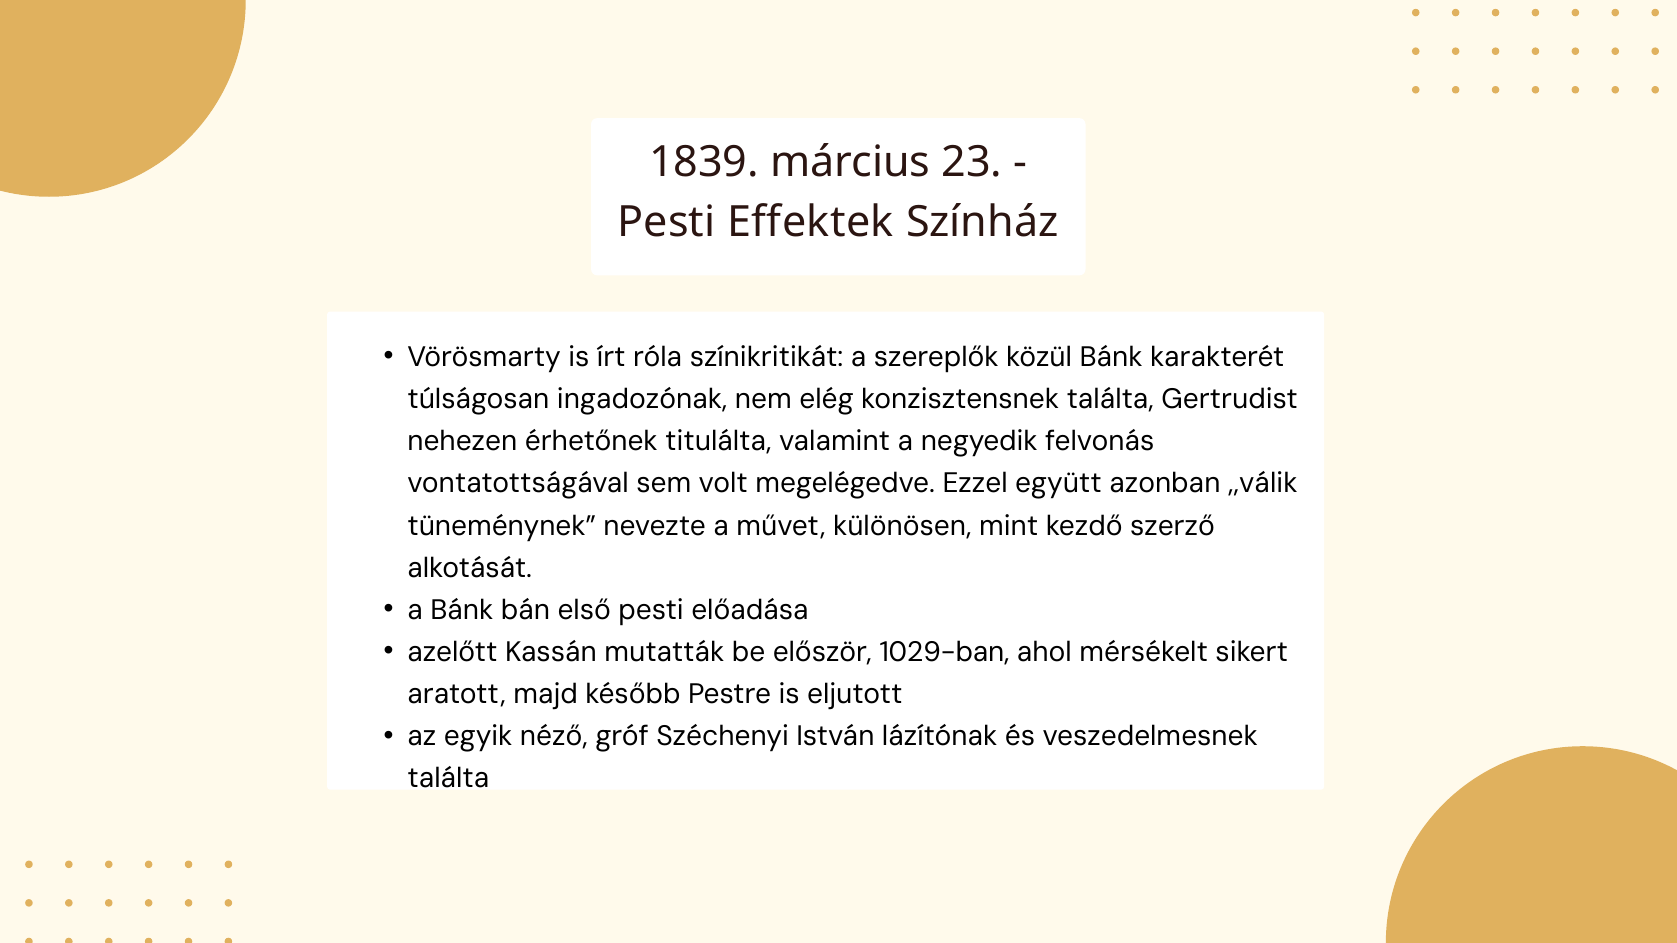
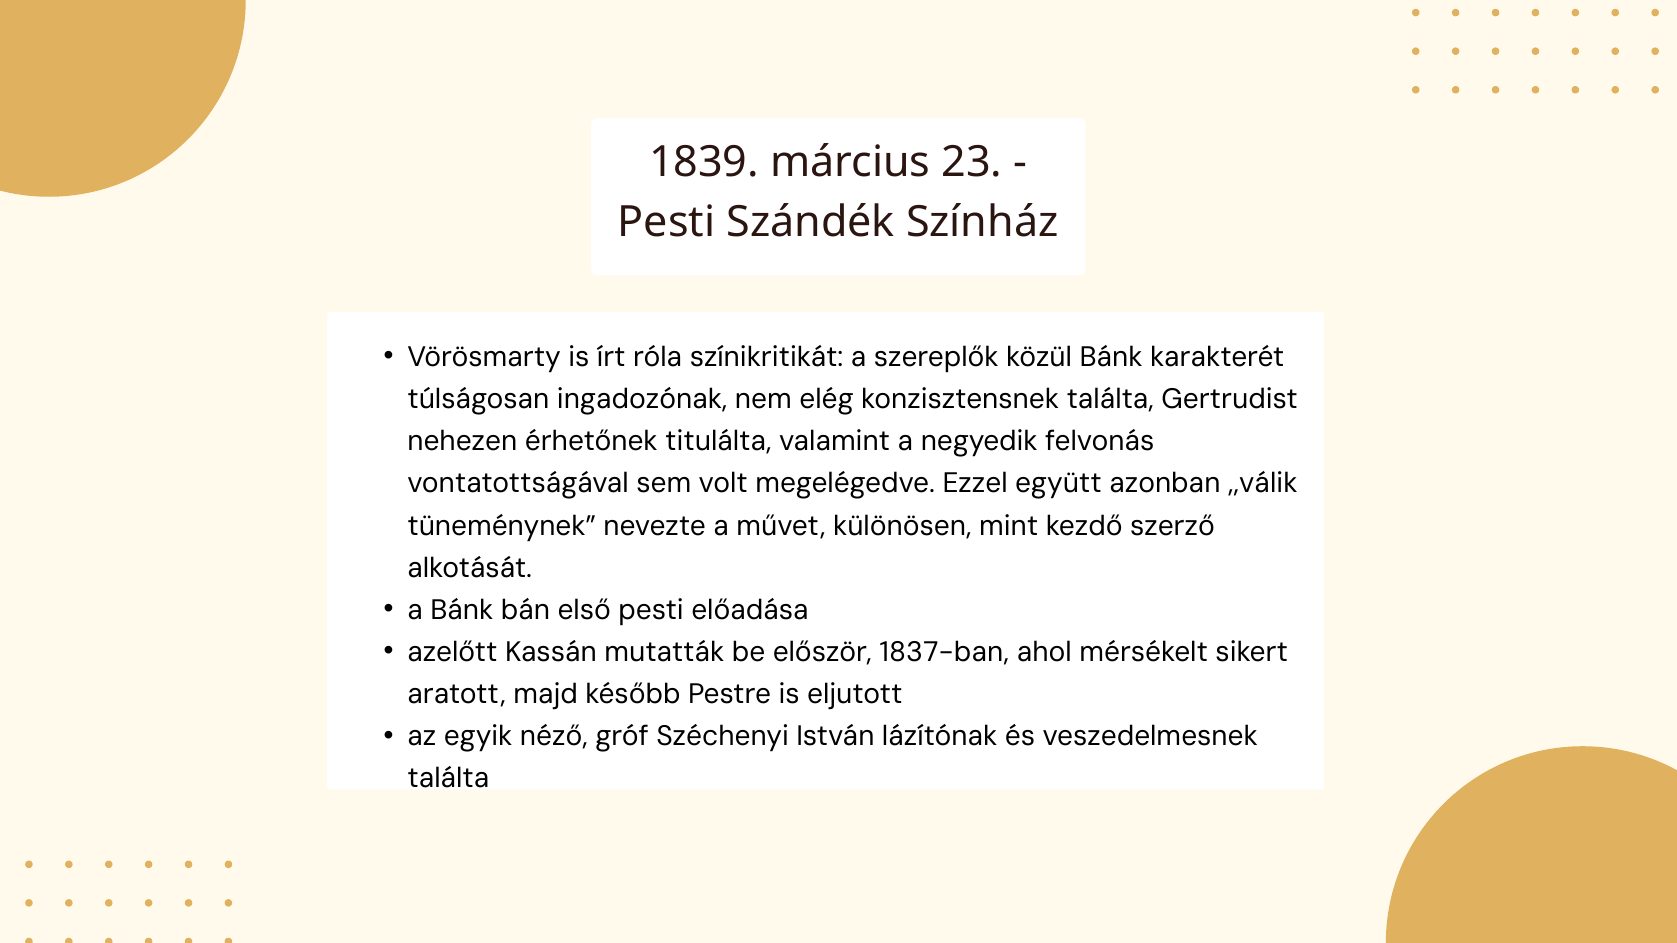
Effektek: Effektek -> Szándék (811, 223)
1029-ban: 1029-ban -> 1837-ban (944, 652)
